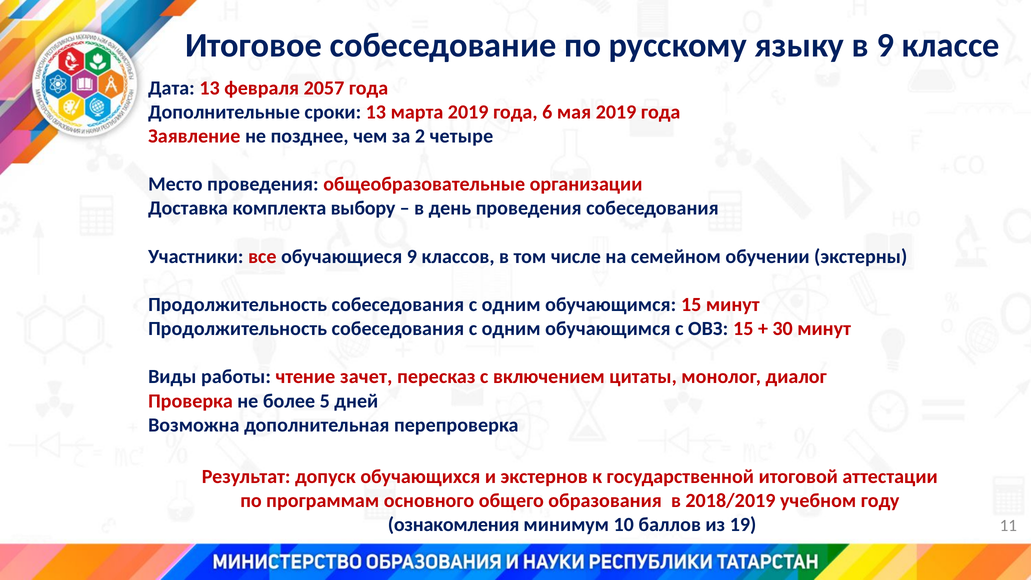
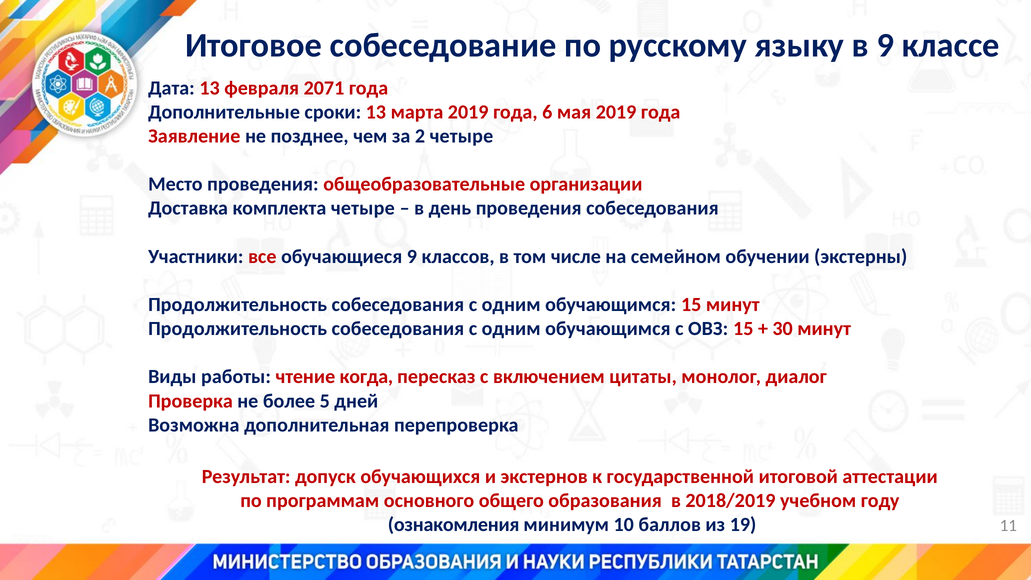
2057: 2057 -> 2071 (324, 88)
комплекта выбору: выбору -> четыре (363, 208)
зачет: зачет -> когда (366, 377)
